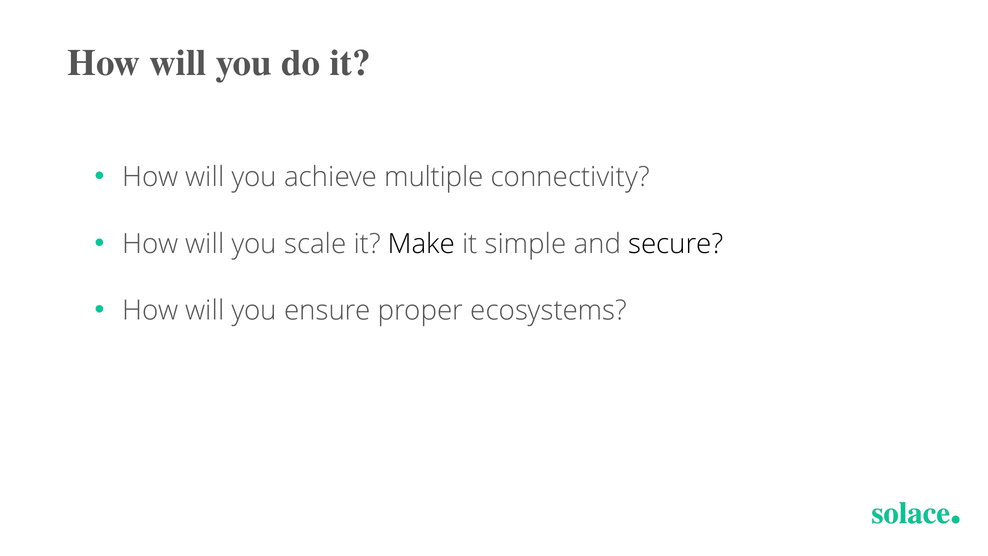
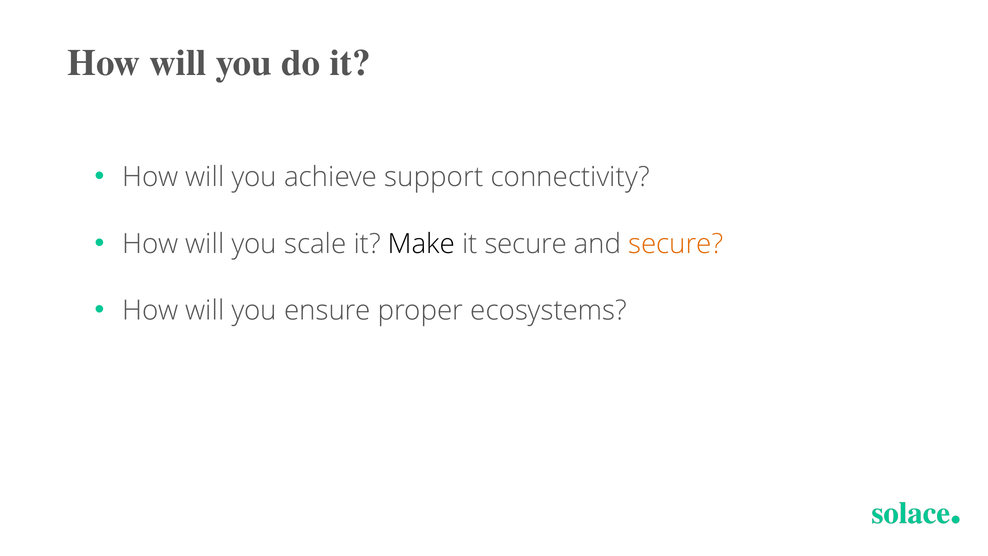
multiple: multiple -> support (434, 177)
it simple: simple -> secure (526, 244)
secure colour: black -> orange (676, 244)
